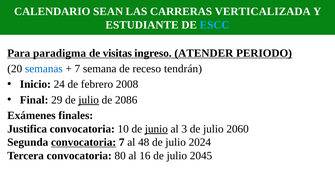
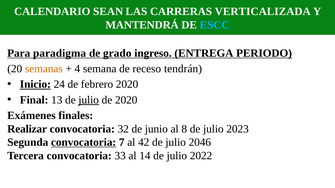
ESTUDIANTE: ESTUDIANTE -> MANTENDRÁ (142, 25)
visitas: visitas -> grado (117, 53)
ATENDER: ATENDER -> ENTREGA (204, 53)
semanas colour: blue -> orange (44, 69)
7: 7 -> 4 (77, 69)
Inicio underline: none -> present (35, 85)
febrero 2008: 2008 -> 2020 (127, 85)
29: 29 -> 13 (57, 100)
de 2086: 2086 -> 2020 (126, 100)
Justifica: Justifica -> Realizar (27, 129)
10: 10 -> 32 (123, 129)
junio underline: present -> none (156, 129)
3: 3 -> 8 (184, 129)
2060: 2060 -> 2023 (238, 129)
48: 48 -> 42 (144, 143)
2024: 2024 -> 2046 (200, 143)
80: 80 -> 33 (120, 156)
16: 16 -> 14 (145, 156)
2045: 2045 -> 2022 (201, 156)
